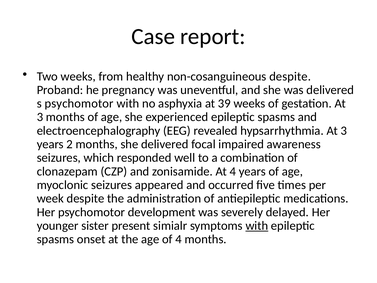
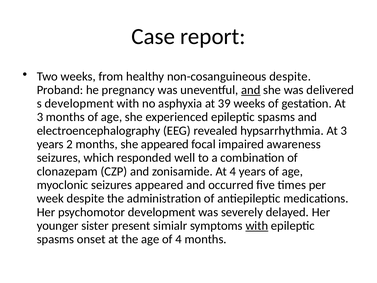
and underline: none -> present (251, 90)
s psychomotor: psychomotor -> development (79, 103)
she delivered: delivered -> appeared (165, 144)
